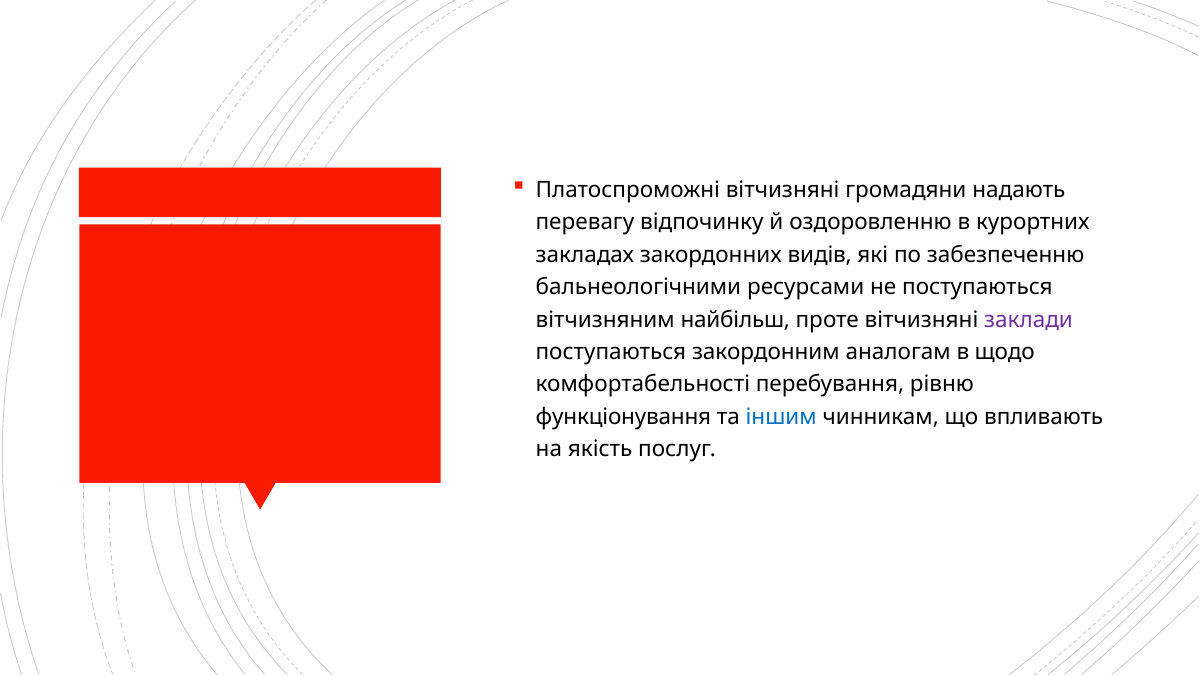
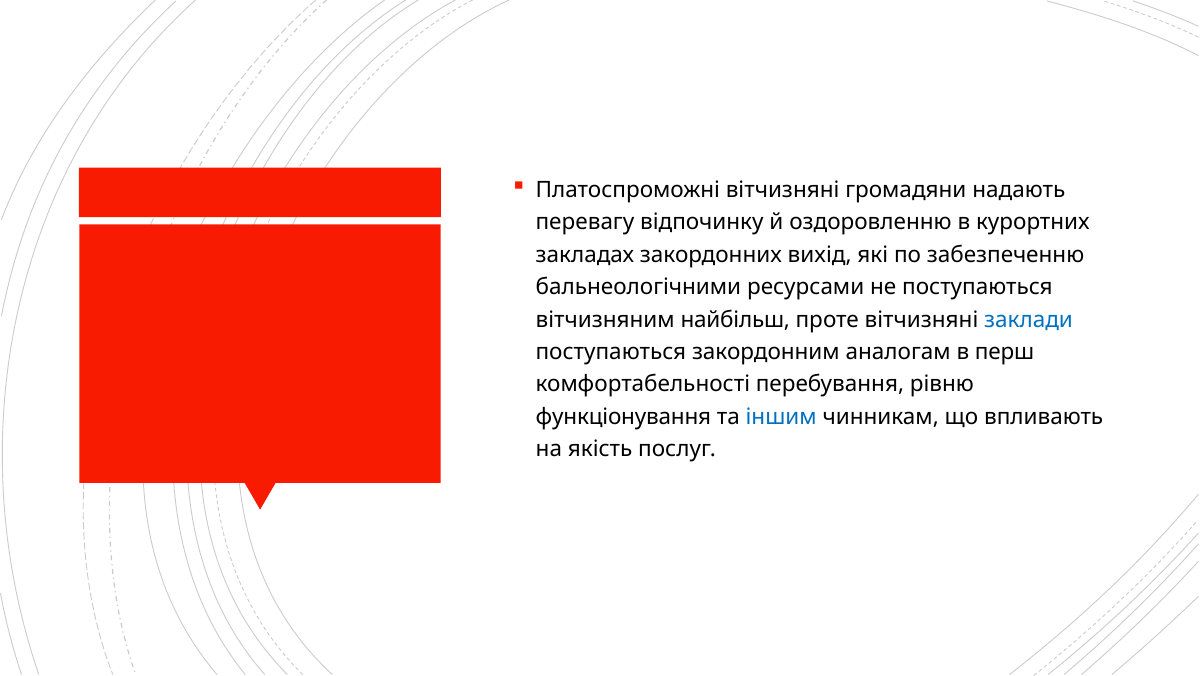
видів: видів -> вихід (820, 255)
заклади colour: purple -> blue (1029, 319)
щодо: щодо -> перш (1005, 352)
